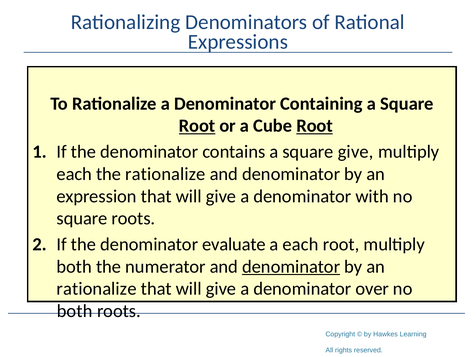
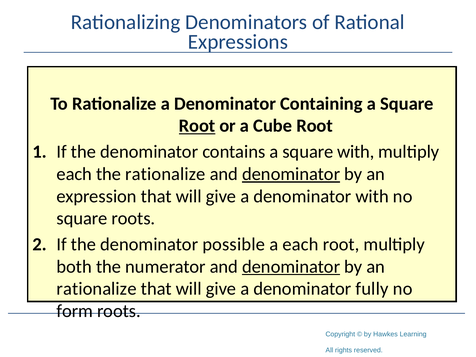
Root underline: present -> none (315, 126)
square give: give -> with (356, 152)
denominator underline: none -> present (291, 174)
evaluate: evaluate -> possible (234, 244)
over: over -> fully (372, 289)
both: both -> form (75, 311)
